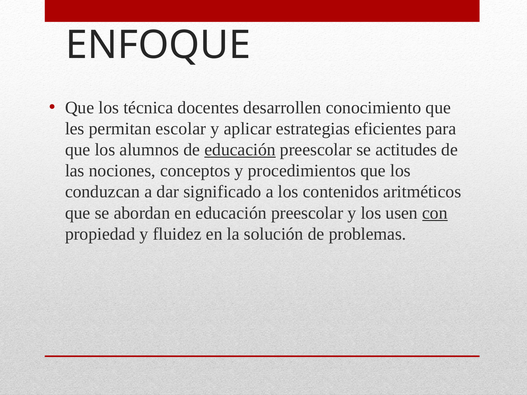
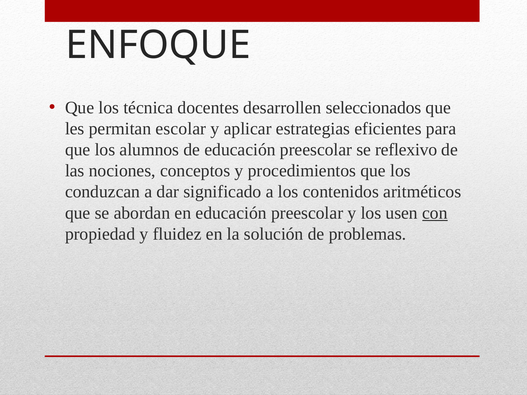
conocimiento: conocimiento -> seleccionados (374, 108)
educación underline: present -> none (240, 150)
actitudes: actitudes -> reflexivo (406, 150)
